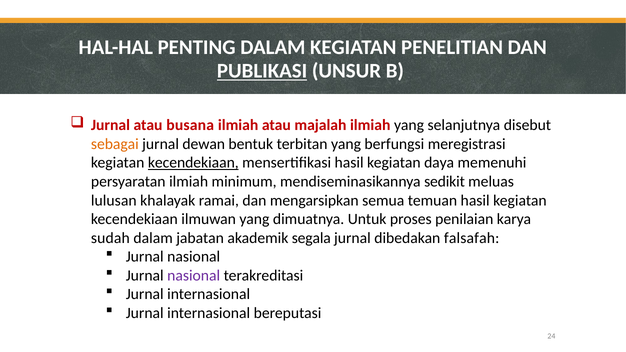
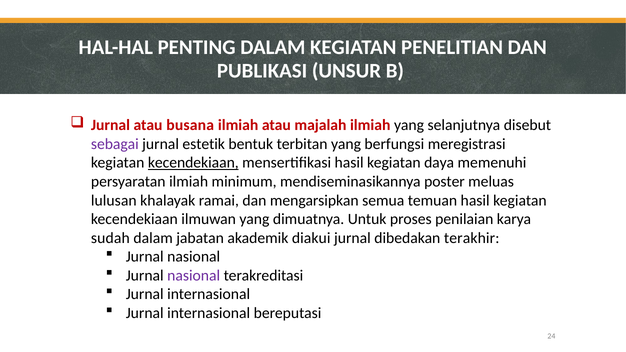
PUBLIKASI underline: present -> none (262, 71)
sebagai colour: orange -> purple (115, 144)
dewan: dewan -> estetik (204, 144)
sedikit: sedikit -> poster (444, 182)
segala: segala -> diakui (311, 238)
falsafah: falsafah -> terakhir (472, 238)
